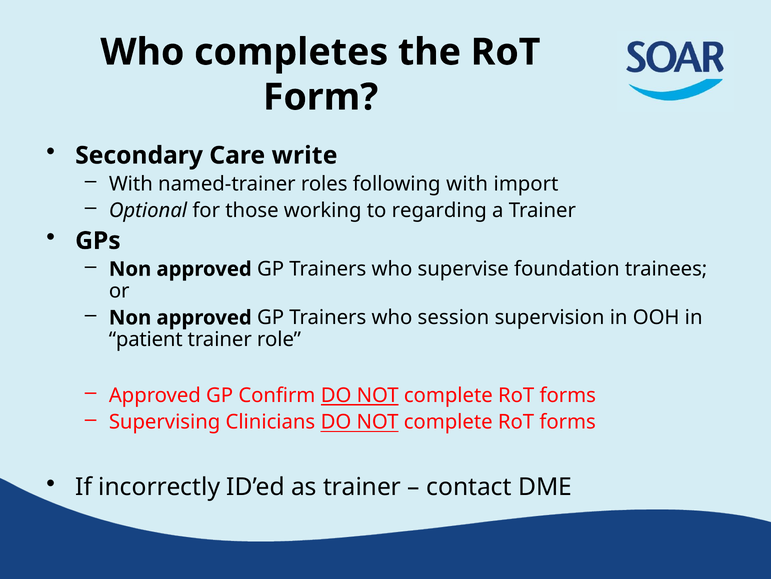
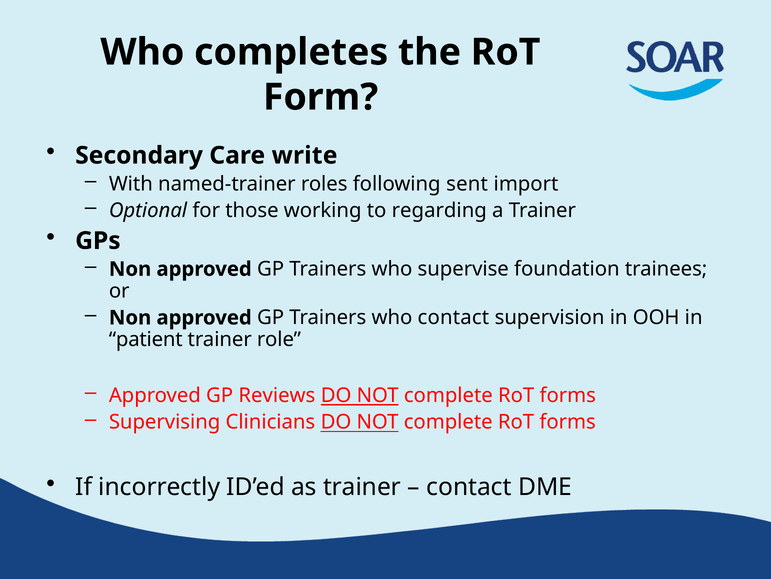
following with: with -> sent (467, 184)
who session: session -> contact (453, 317)
Confirm: Confirm -> Reviews (277, 395)
